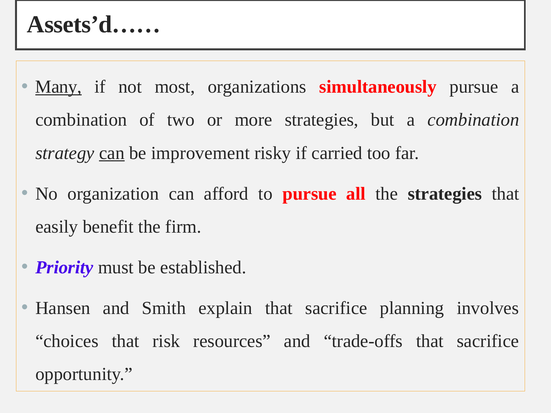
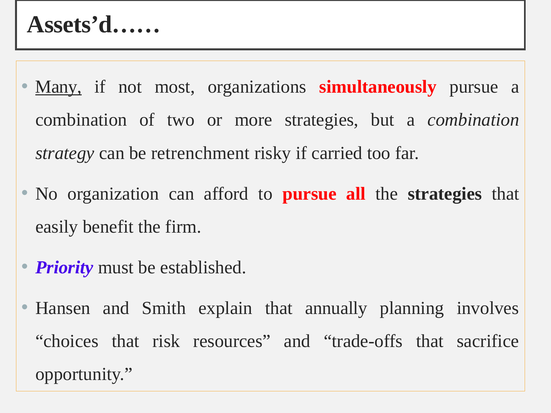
can underline: present -> none (112, 153)
improvement: improvement -> retrenchment (200, 153)
explain that sacrifice: sacrifice -> annually (336, 308)
